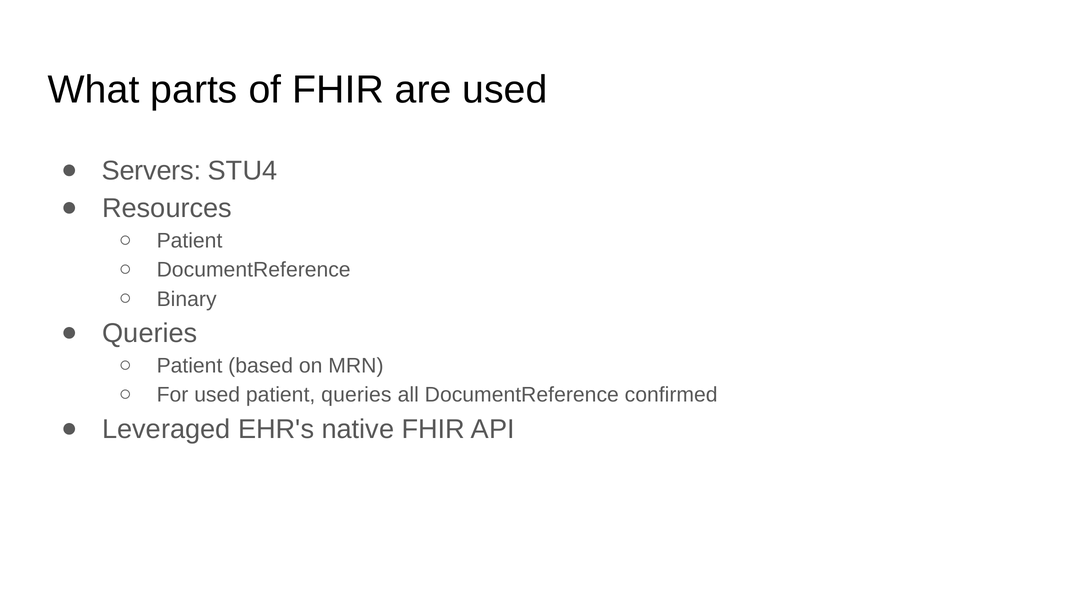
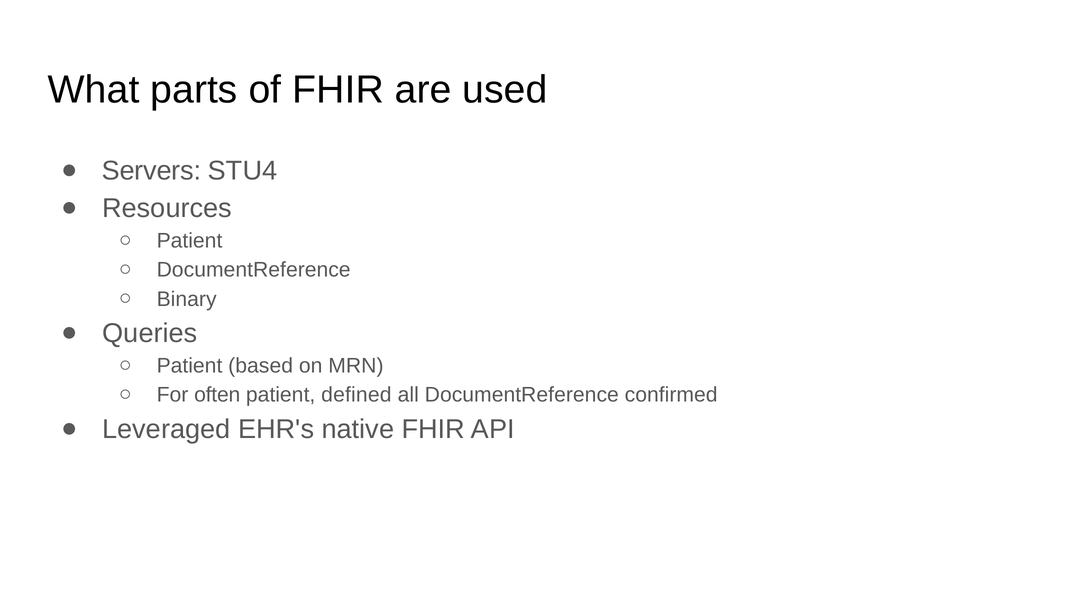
For used: used -> often (217, 395)
patient queries: queries -> defined (356, 395)
